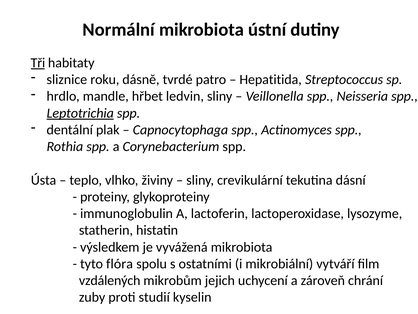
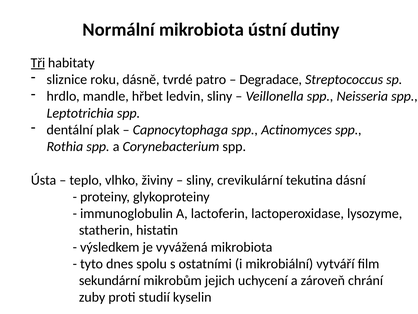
Hepatitida: Hepatitida -> Degradace (271, 80)
Leptotrichia underline: present -> none (80, 113)
flóra: flóra -> dnes (120, 263)
vzdálených: vzdálených -> sekundární (110, 280)
